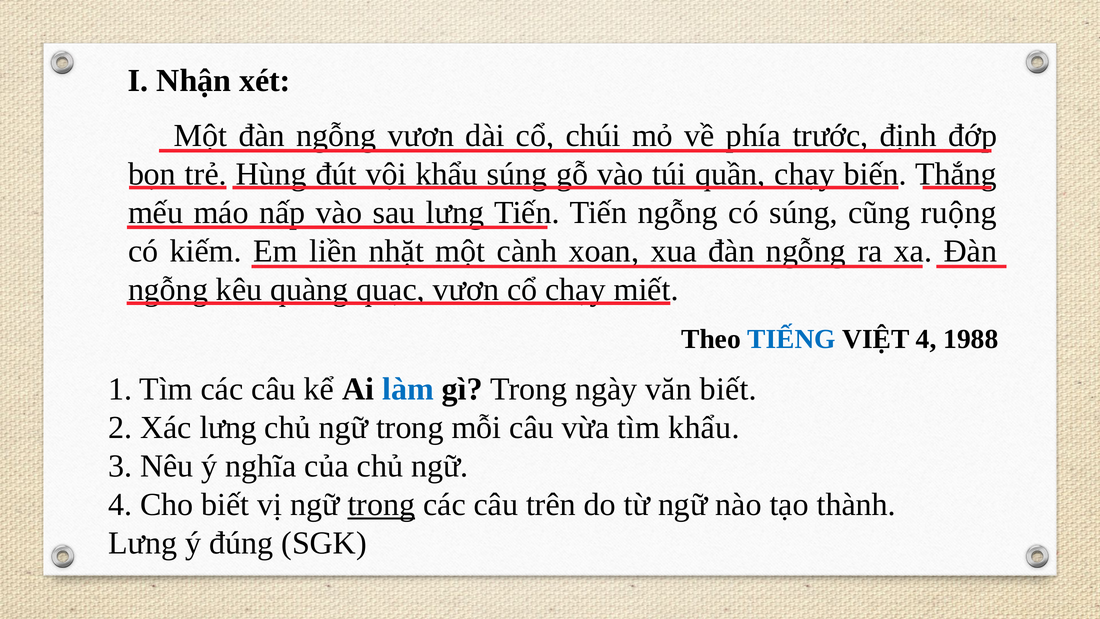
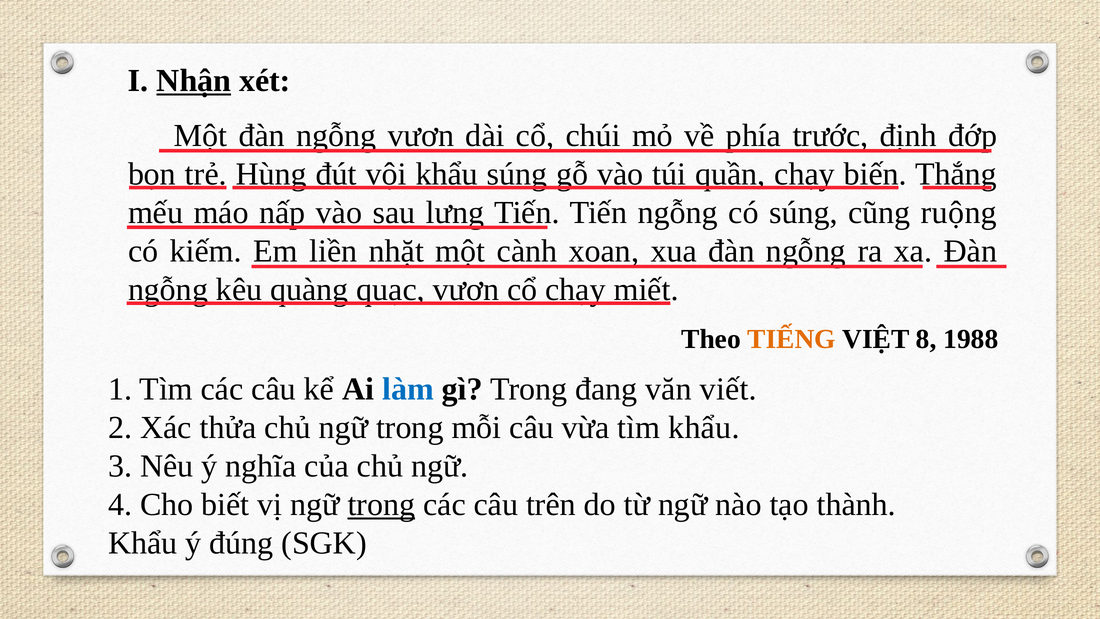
Nhận underline: none -> present (194, 81)
TIẾNG colour: blue -> orange (791, 339)
VIỆT 4: 4 -> 8 (926, 339)
ngày: ngày -> đang (606, 389)
văn biết: biết -> viết (728, 389)
Xác lưng: lưng -> thửa (228, 428)
Lưng: Lưng -> Khẩu (143, 543)
